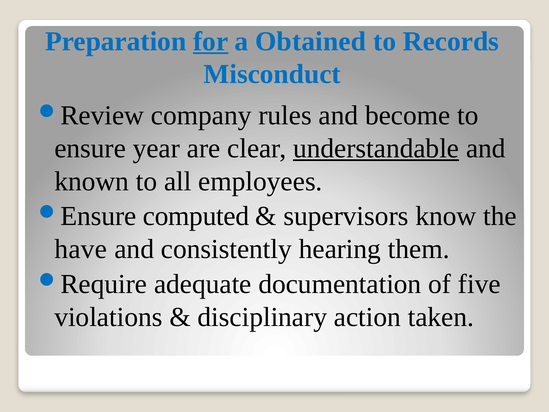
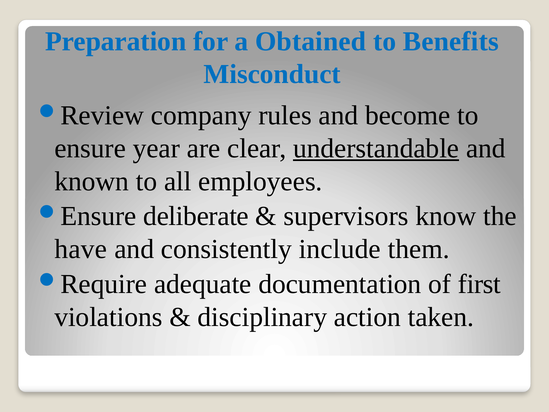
for underline: present -> none (211, 41)
Records: Records -> Benefits (451, 41)
computed: computed -> deliberate (196, 216)
hearing: hearing -> include (340, 249)
five: five -> first (479, 284)
